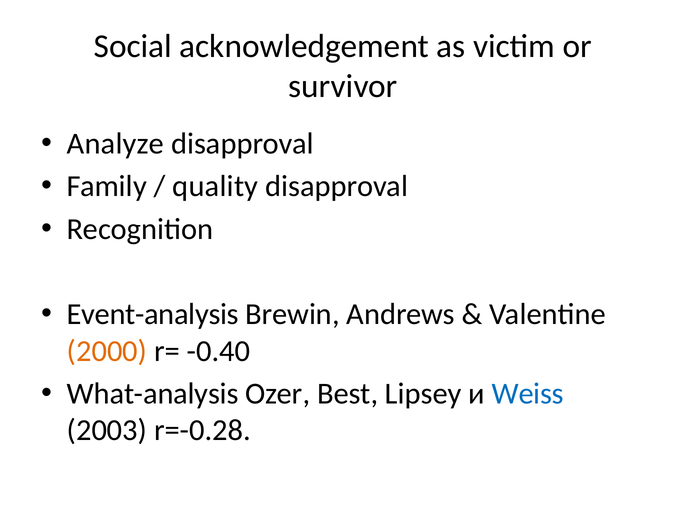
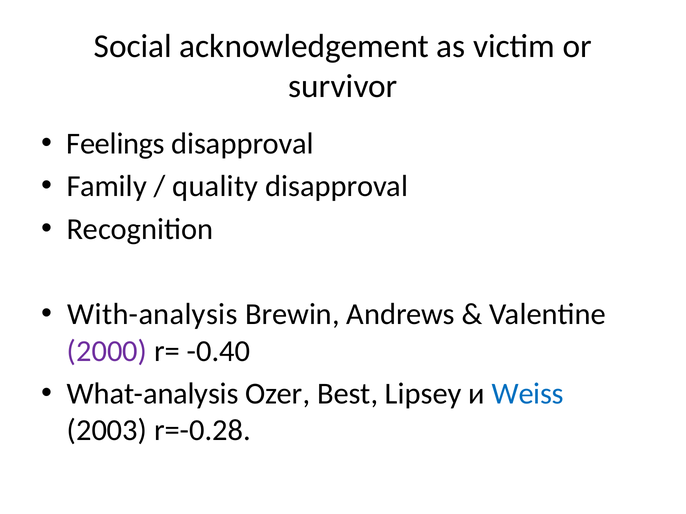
Analyze: Analyze -> Feelings (116, 144)
Event-analysis: Event-analysis -> With-analysis (152, 315)
2000 colour: orange -> purple (107, 351)
